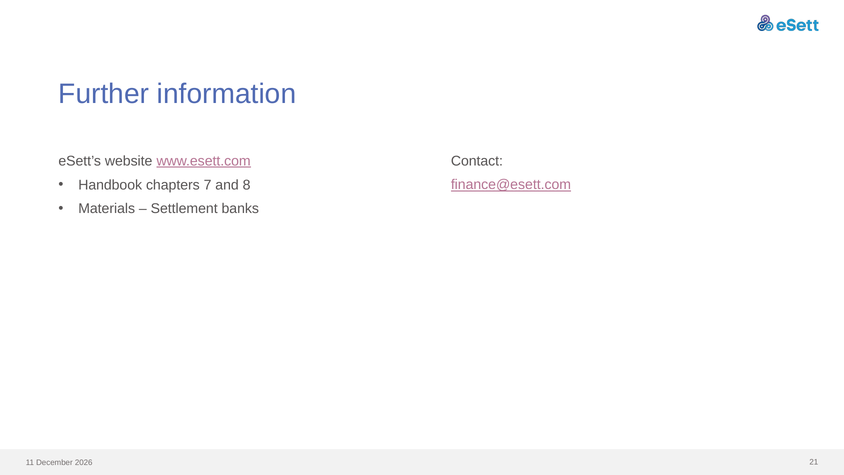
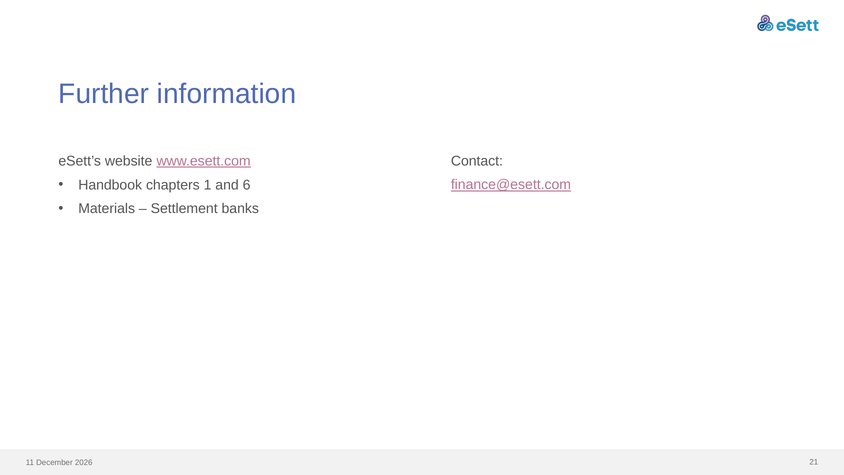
7: 7 -> 1 (208, 185)
8: 8 -> 6 (247, 185)
